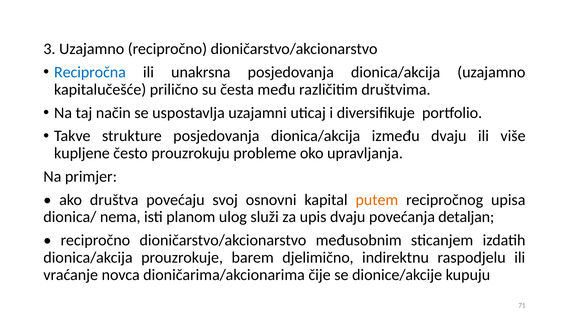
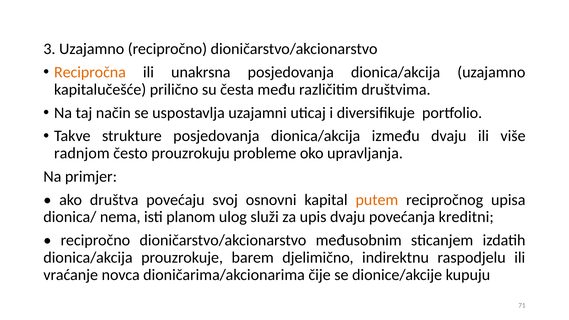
Recipročna colour: blue -> orange (90, 72)
kupljene: kupljene -> radnjom (82, 153)
detaljan: detaljan -> kreditni (466, 217)
